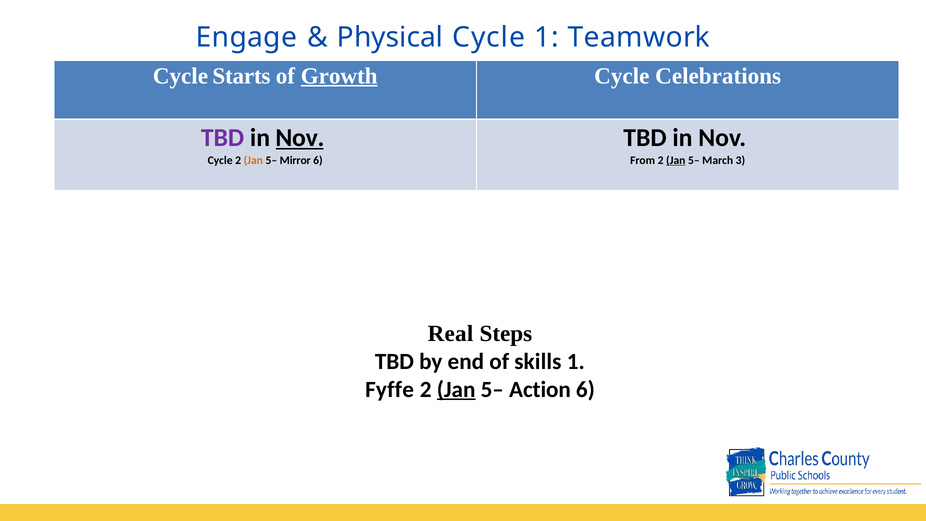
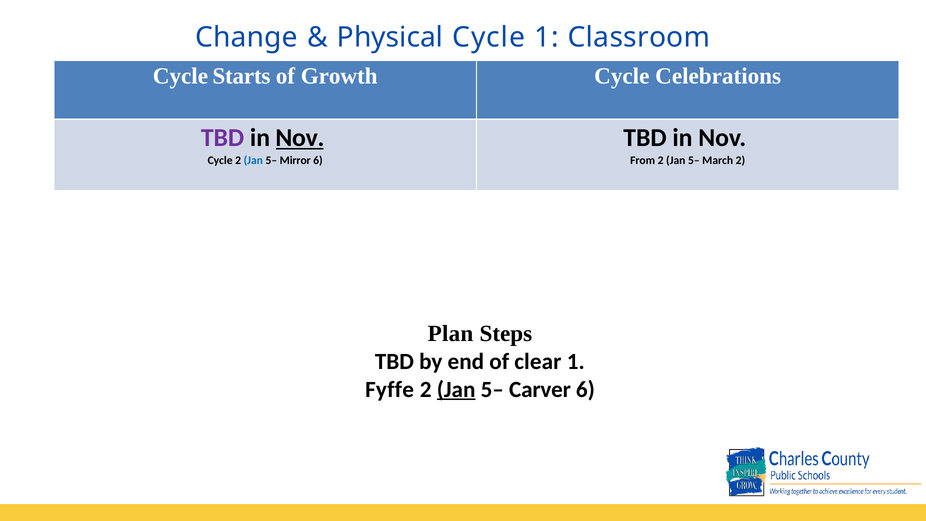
Engage: Engage -> Change (247, 37)
Teamwork: Teamwork -> Classroom (639, 37)
Growth underline: present -> none (339, 76)
Jan colour: orange -> blue (253, 160)
Jan underline: present -> none (676, 160)
March 3: 3 -> 2 (740, 160)
Real: Real -> Plan (450, 334)
skills: skills -> clear (538, 362)
Action: Action -> Carver (540, 389)
